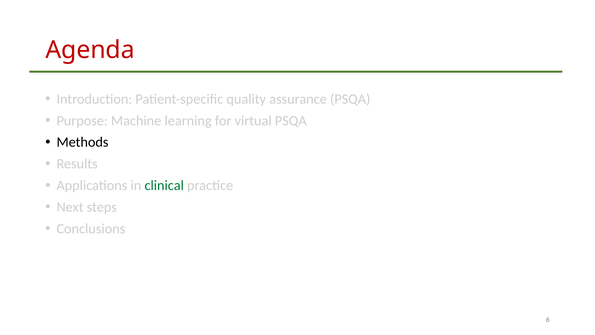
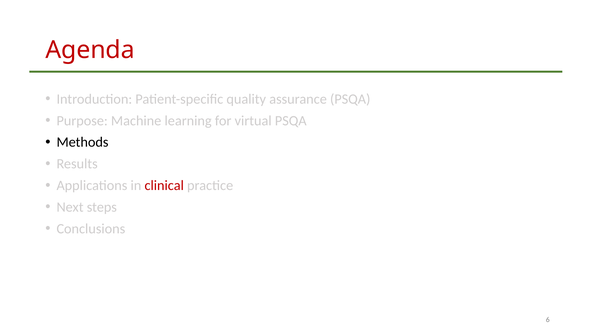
clinical colour: green -> red (164, 185)
